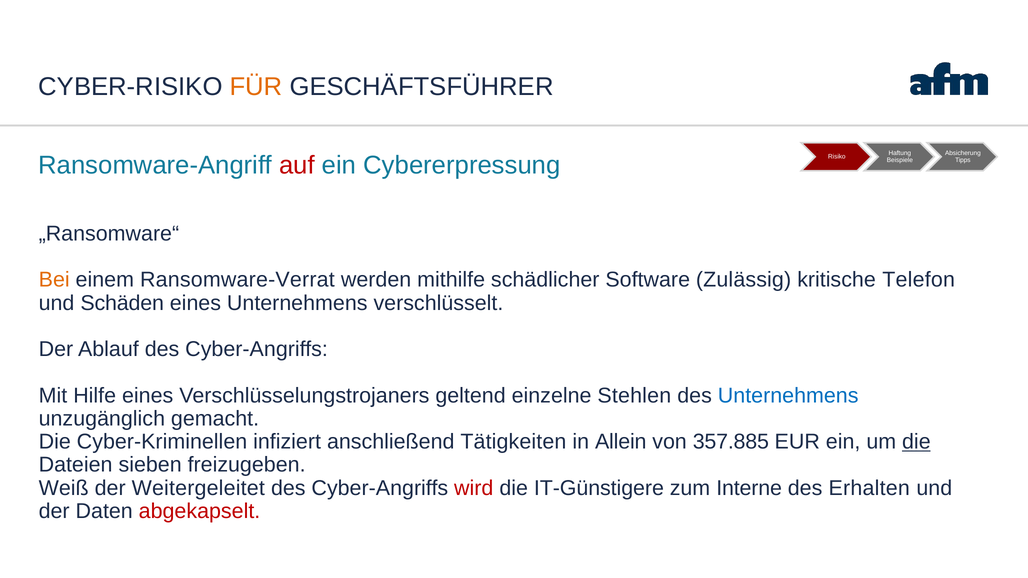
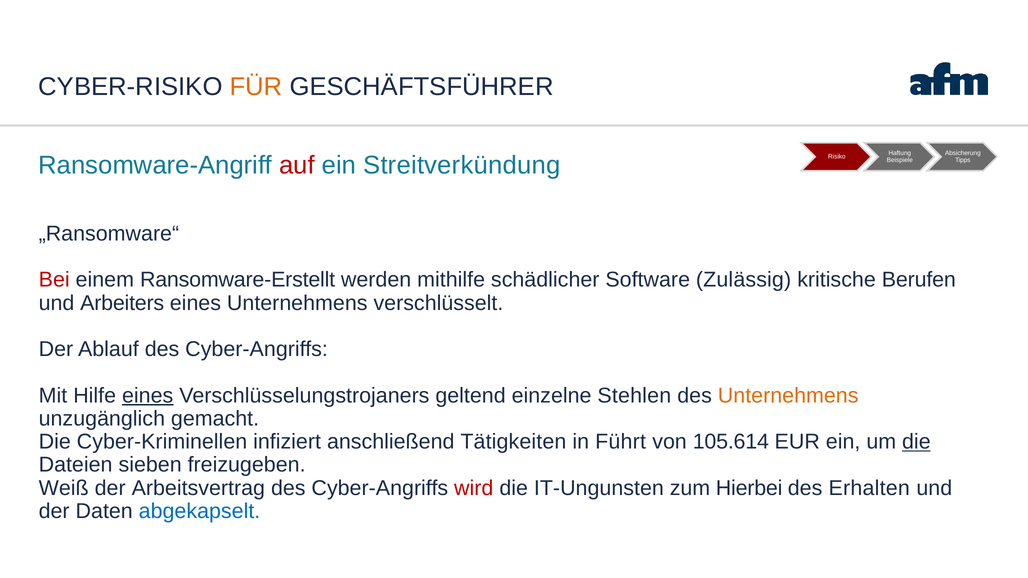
Cybererpressung: Cybererpressung -> Streitverkündung (462, 166)
Bei colour: orange -> red (54, 280)
Ransomware-Verrat: Ransomware-Verrat -> Ransomware-Erstellt (238, 280)
Telefon: Telefon -> Berufen (919, 280)
Schäden: Schäden -> Arbeiters (122, 303)
eines underline: none -> present (148, 396)
Unternehmens colour: blue -> orange (788, 396)
Allein: Allein -> Führt (621, 442)
357.885: 357.885 -> 105.614 (731, 442)
Weitergeleitet: Weitergeleitet -> Arbeitsvertrag (198, 488)
IT-Günstigere: IT-Günstigere -> IT-Ungunsten (599, 488)
Interne: Interne -> Hierbei (749, 488)
abgekapselt colour: red -> blue (199, 511)
